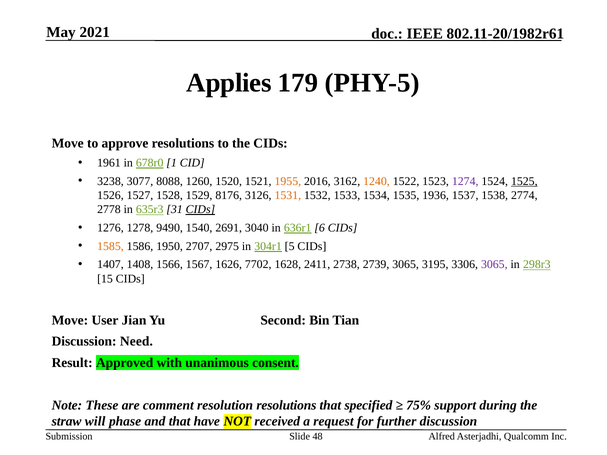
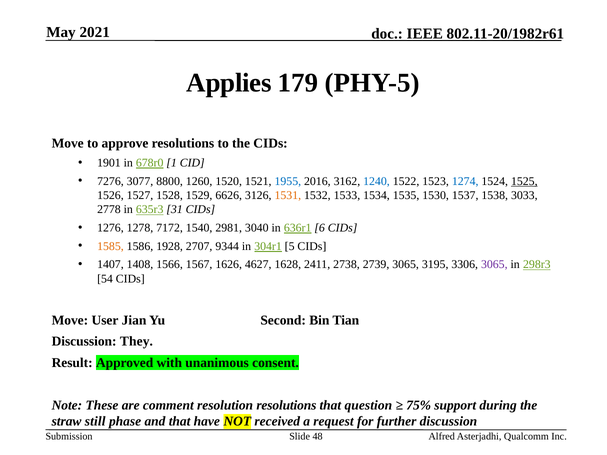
1961: 1961 -> 1901 (109, 163)
3238: 3238 -> 7276 (110, 181)
8088: 8088 -> 8800 (170, 181)
1955 colour: orange -> blue (288, 181)
1240 colour: orange -> blue (376, 181)
1274 colour: purple -> blue (465, 181)
8176: 8176 -> 6626 (229, 195)
1936: 1936 -> 1530 (436, 195)
2774: 2774 -> 3033 (524, 195)
CIDs underline: present -> none (200, 210)
9490: 9490 -> 7172 (170, 228)
2691: 2691 -> 2981 (229, 228)
1950: 1950 -> 1928 (170, 246)
2975: 2975 -> 9344 (227, 246)
7702: 7702 -> 4627 (258, 265)
15: 15 -> 54 (105, 279)
Need: Need -> They (136, 342)
specified: specified -> question (368, 405)
will: will -> still (95, 422)
